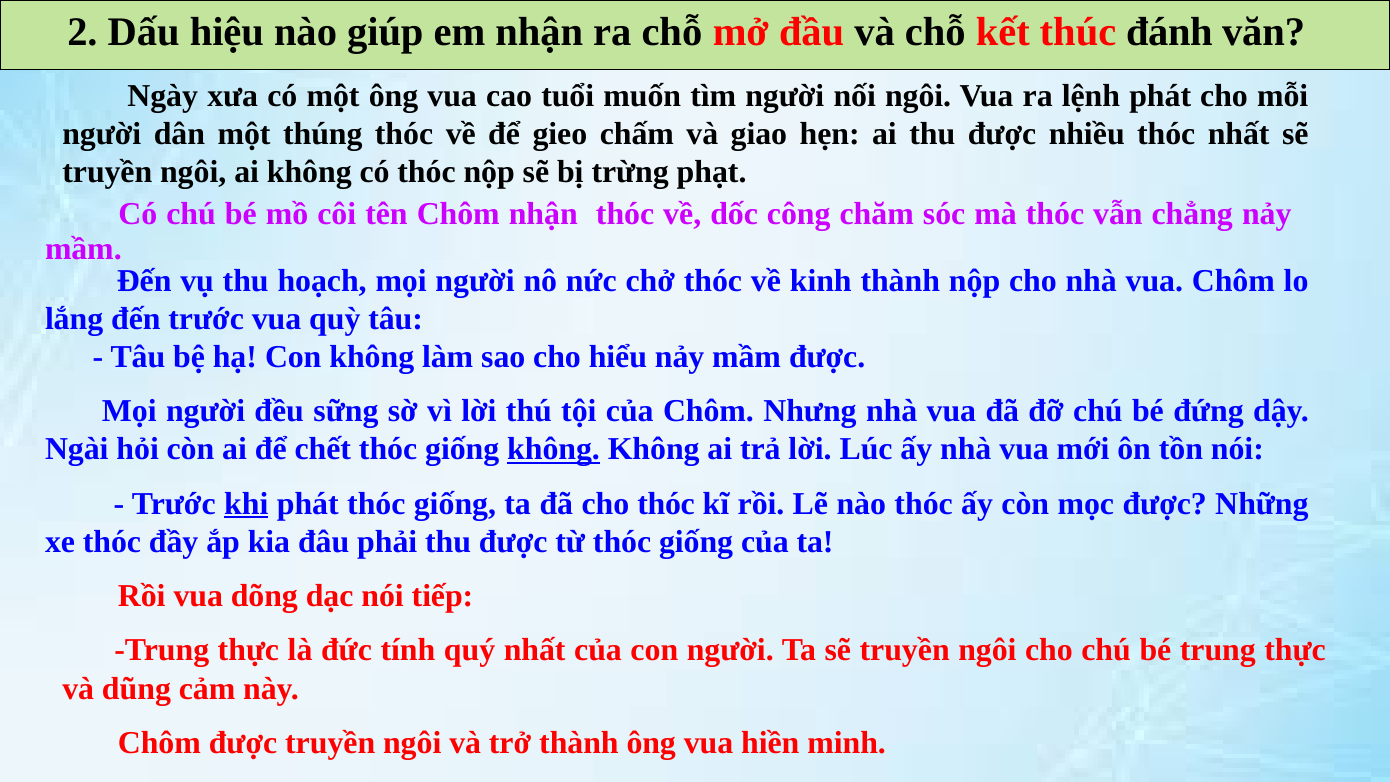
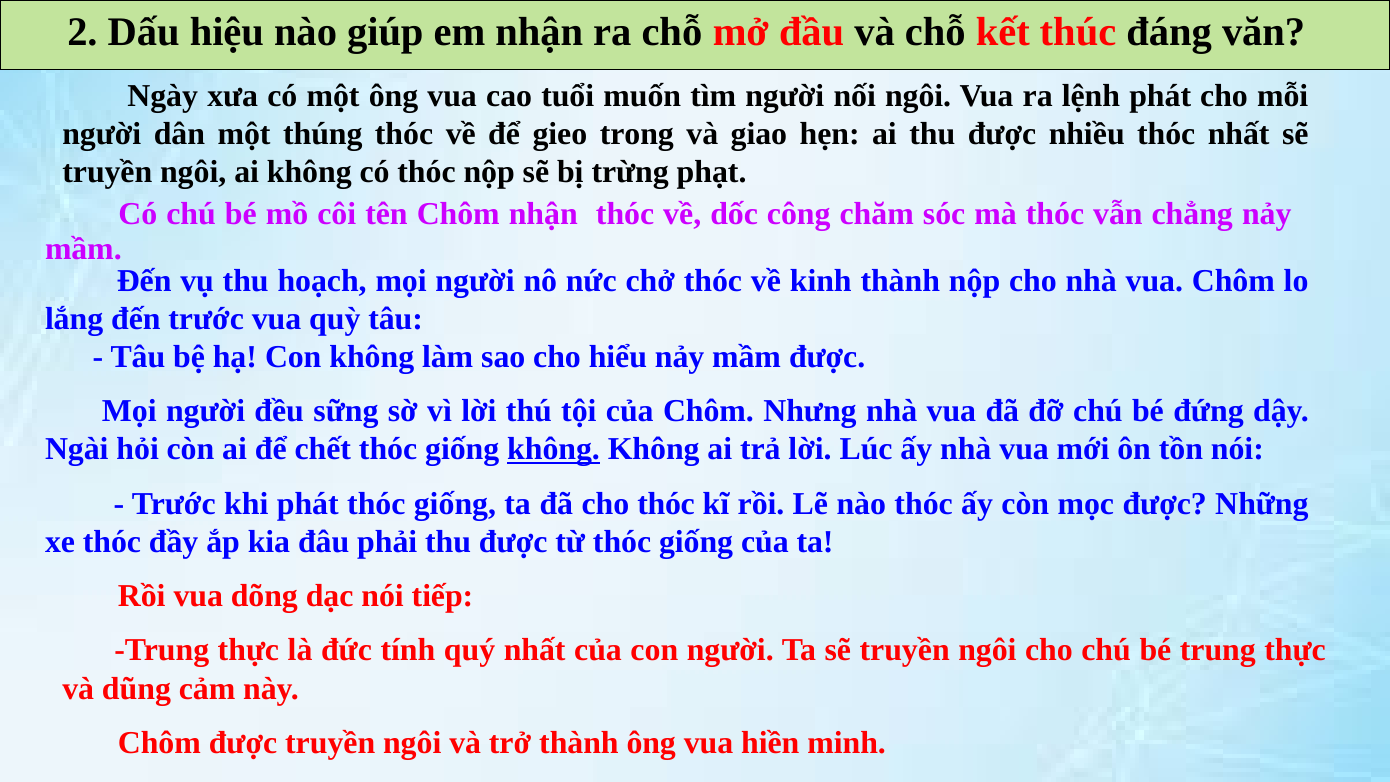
đánh: đánh -> đáng (1169, 32)
chấm: chấm -> trong (637, 134)
khi underline: present -> none (246, 503)
